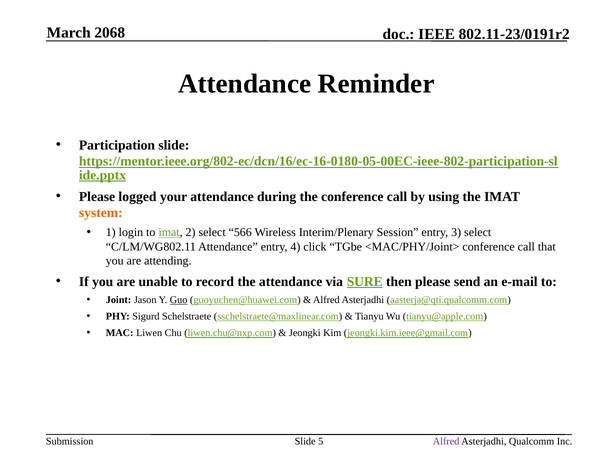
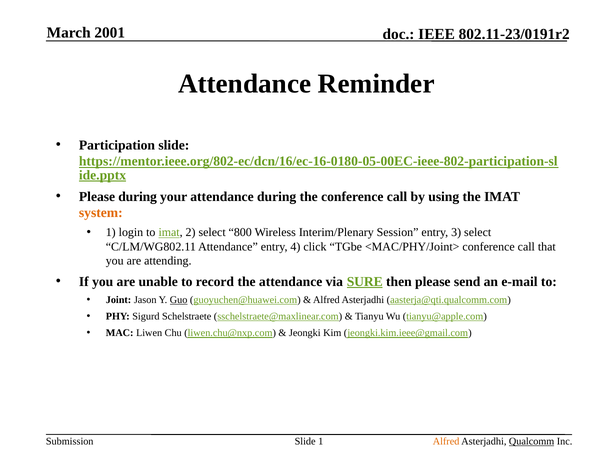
2068: 2068 -> 2001 (110, 32)
Please logged: logged -> during (138, 196)
566: 566 -> 800 (240, 232)
Slide 5: 5 -> 1 (321, 441)
Alfred colour: purple -> orange (446, 441)
Qualcomm underline: none -> present (532, 441)
